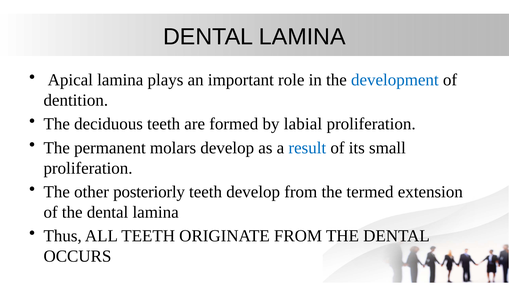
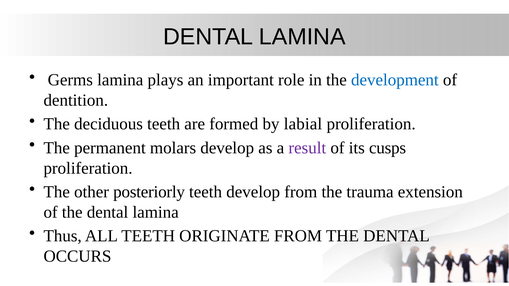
Apical: Apical -> Germs (70, 80)
result colour: blue -> purple (307, 148)
small: small -> cusps (388, 148)
termed: termed -> trauma (370, 192)
